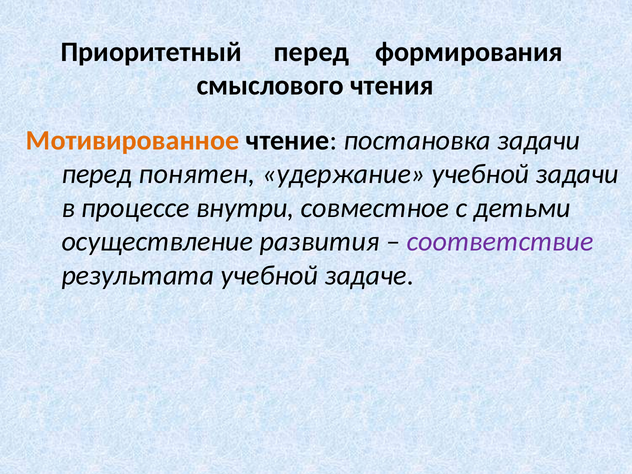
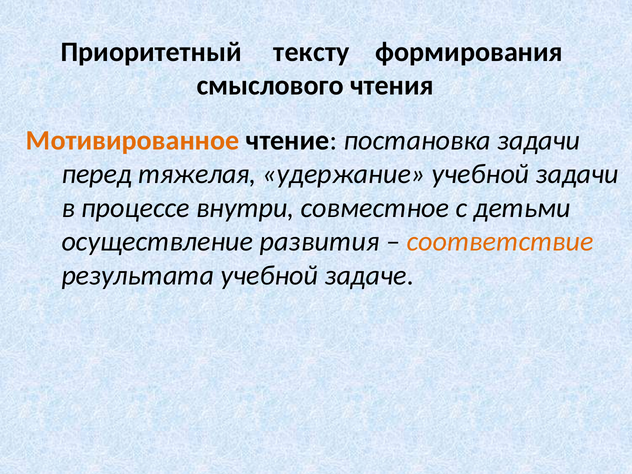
Приоритетный перед: перед -> тексту (311, 52)
понятен: понятен -> тяжелая (197, 174)
соответствие colour: purple -> orange (500, 242)
